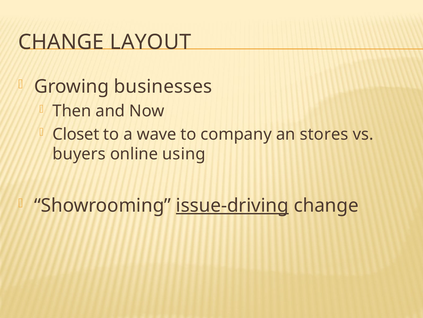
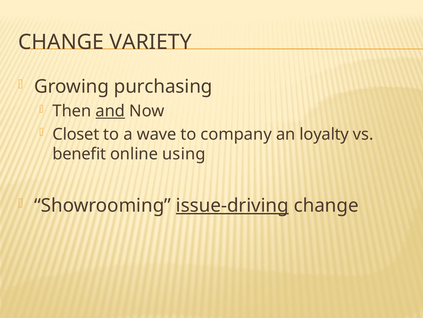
LAYOUT: LAYOUT -> VARIETY (151, 42)
businesses: businesses -> purchasing (163, 87)
and underline: none -> present (110, 111)
stores: stores -> loyalty (324, 134)
buyers: buyers -> benefit (79, 154)
